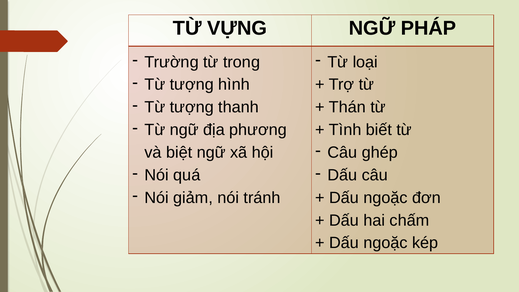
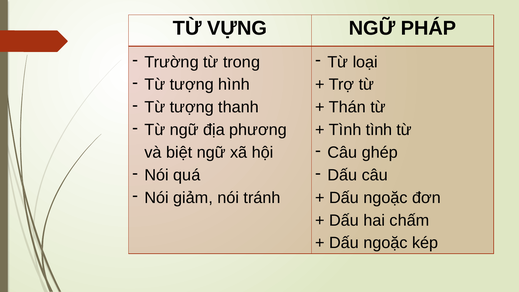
Tình biết: biết -> tình (379, 130)
